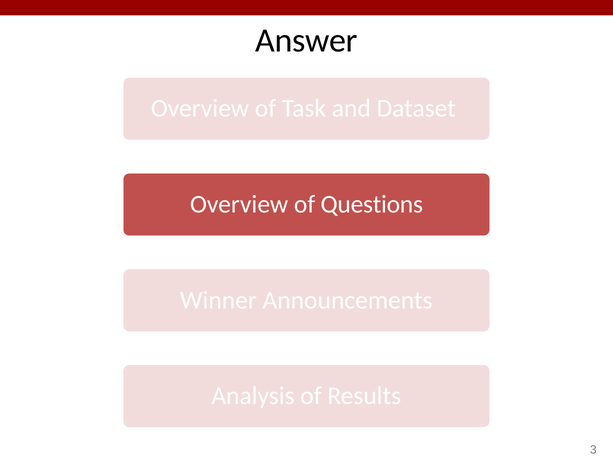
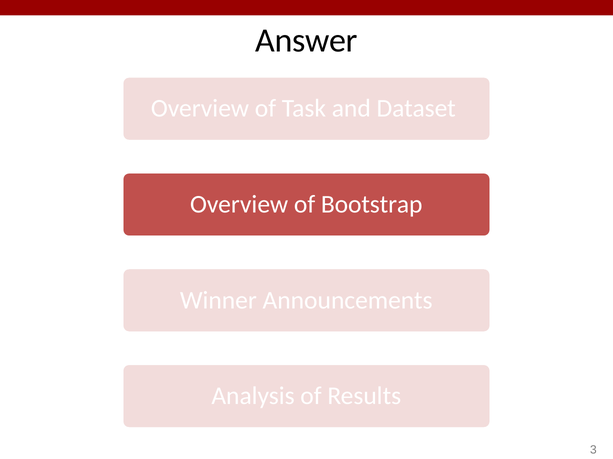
Questions: Questions -> Bootstrap (372, 205)
